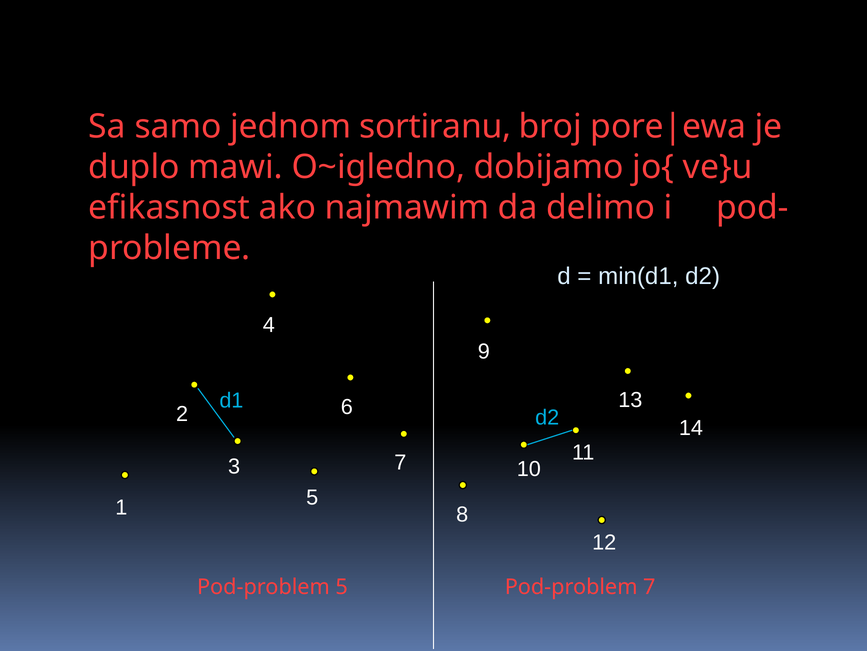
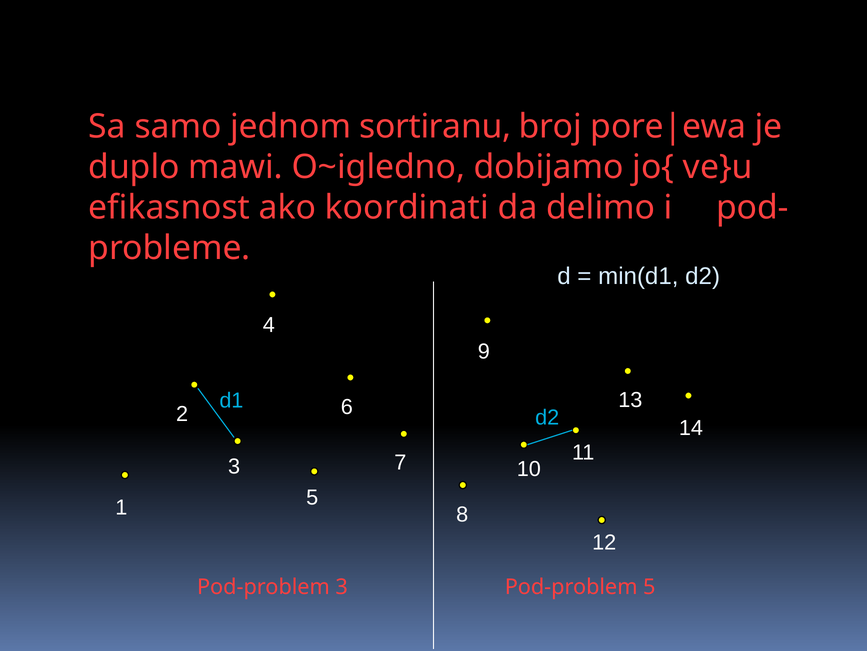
najmawim: najmawim -> koordinati (407, 207)
Pod-problem 5: 5 -> 3 (342, 587)
Pod-problem 7: 7 -> 5 (649, 587)
